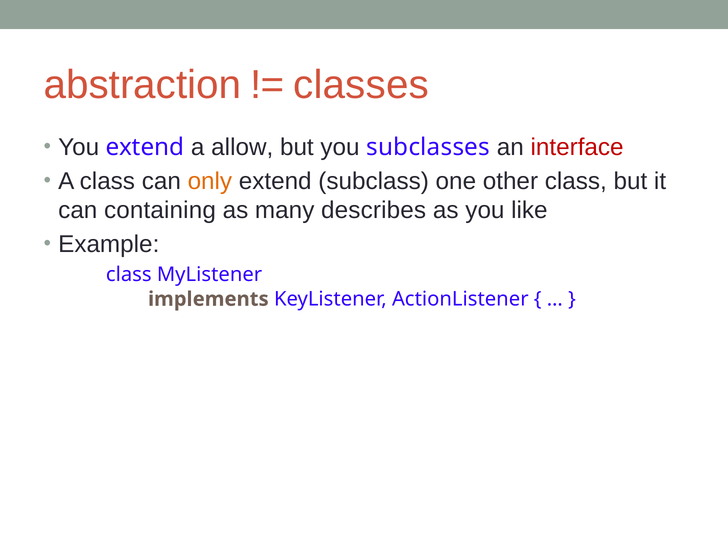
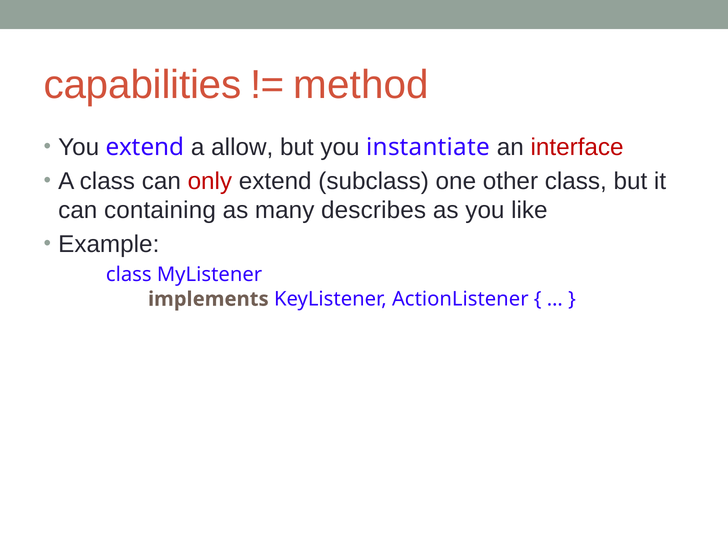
abstraction: abstraction -> capabilities (143, 85)
classes: classes -> method (361, 85)
subclasses: subclasses -> instantiate (428, 147)
only colour: orange -> red (210, 181)
